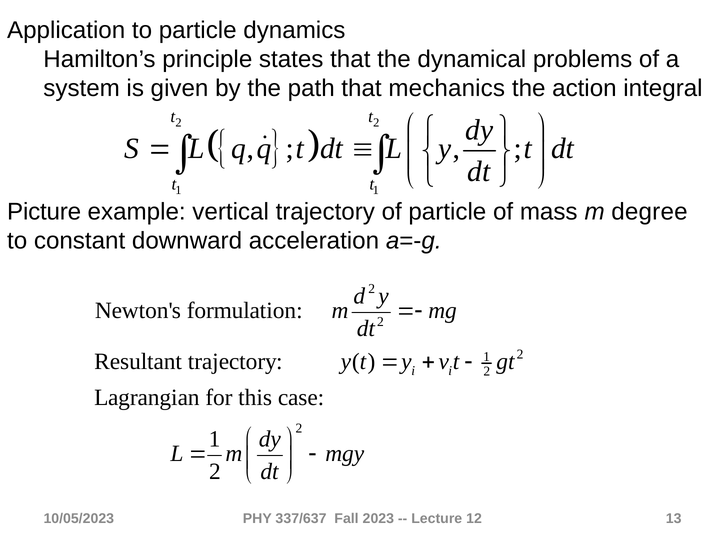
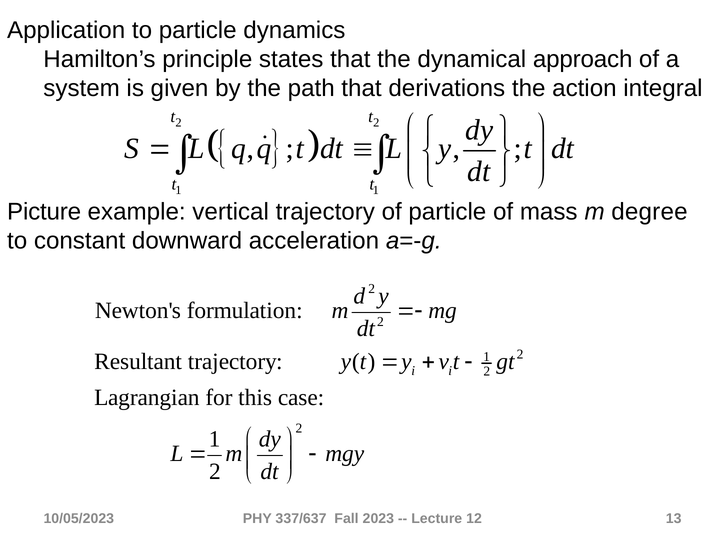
problems: problems -> approach (583, 60)
mechanics: mechanics -> derivations (447, 89)
